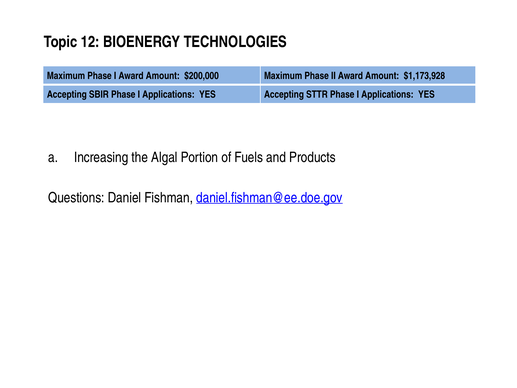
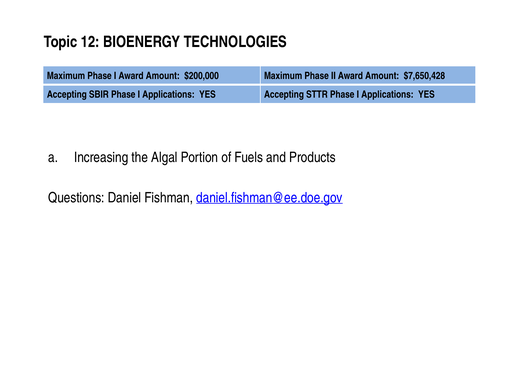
$1,173,928: $1,173,928 -> $7,650,428 (424, 76)
